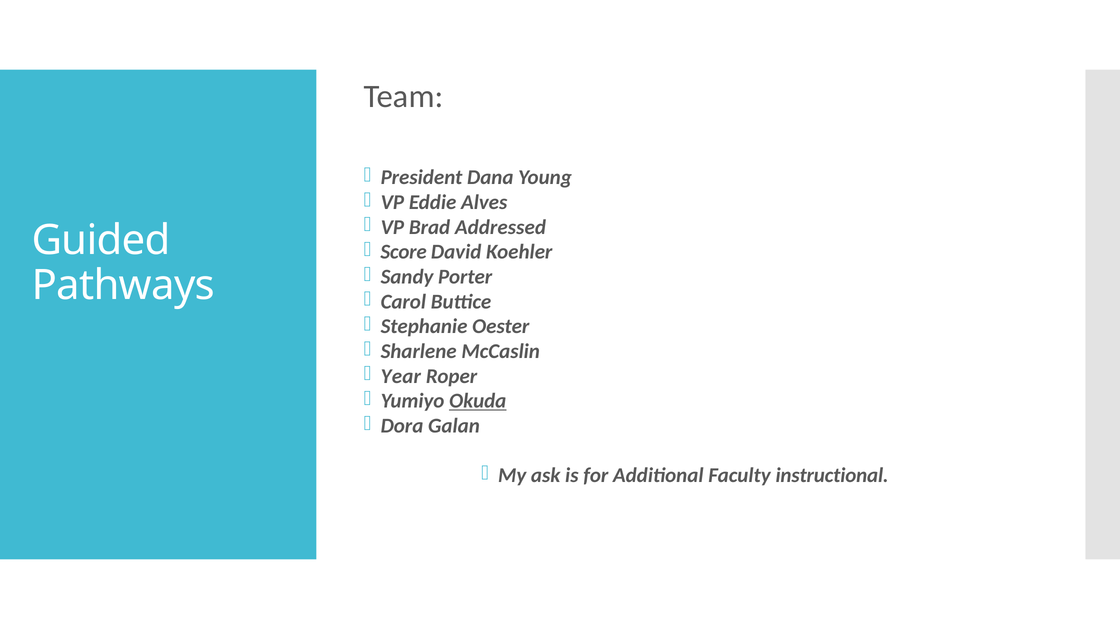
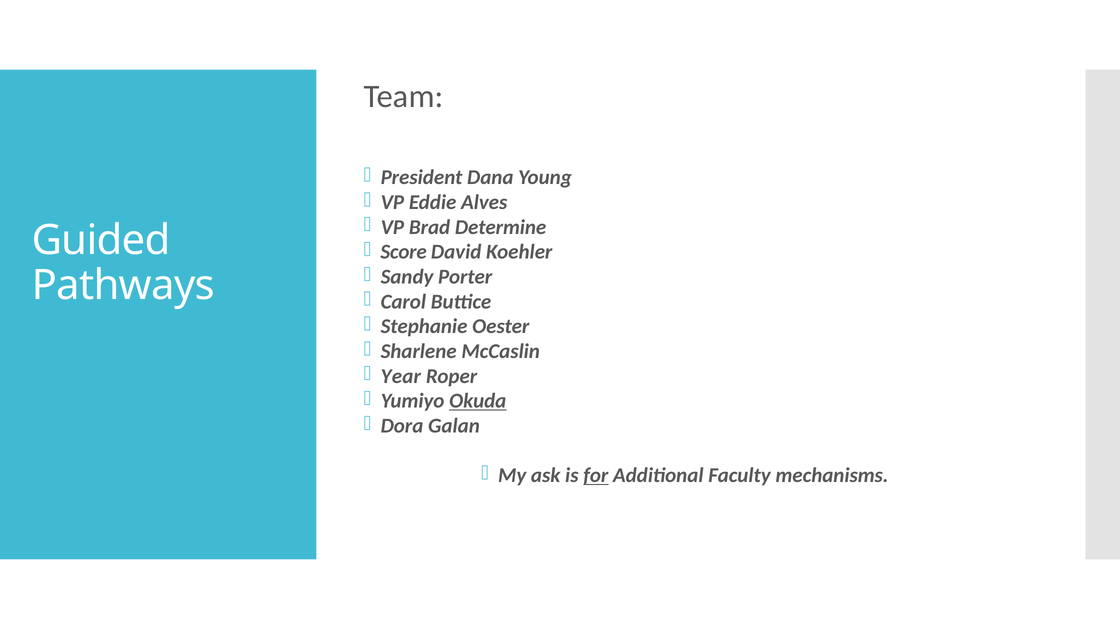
Addressed: Addressed -> Determine (501, 227)
for underline: none -> present (596, 476)
instructional: instructional -> mechanisms (832, 476)
